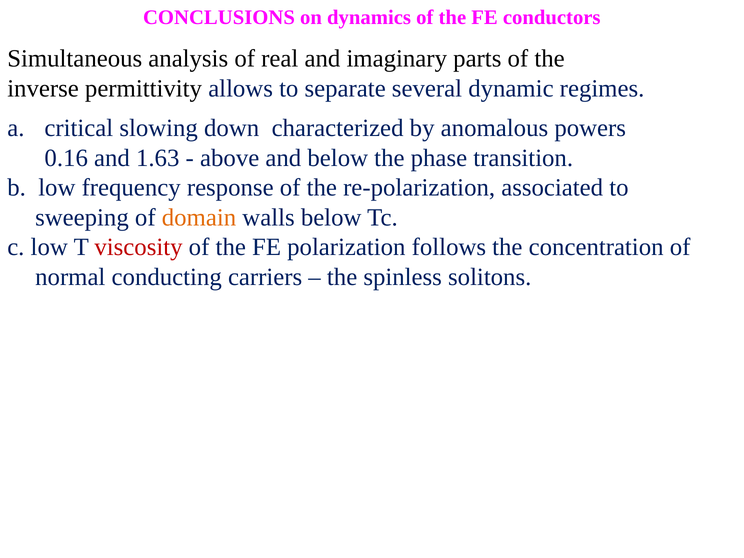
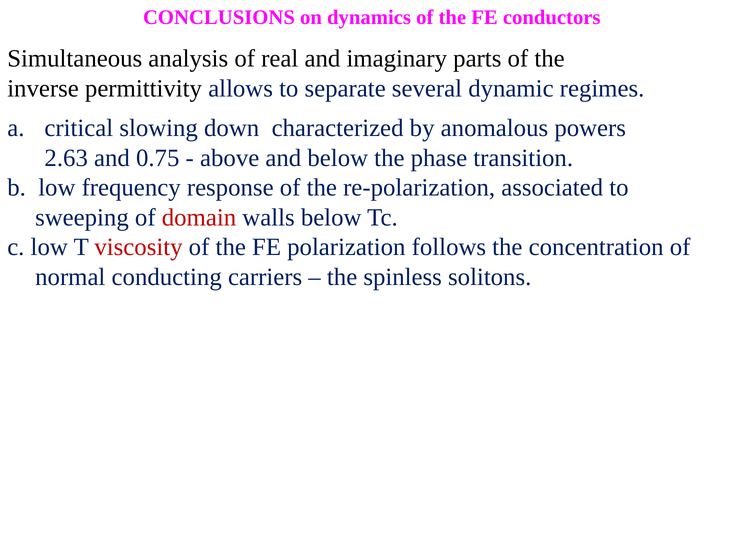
0.16: 0.16 -> 2.63 (66, 158)
1.63: 1.63 -> 0.75 (158, 158)
domain colour: orange -> red (199, 217)
